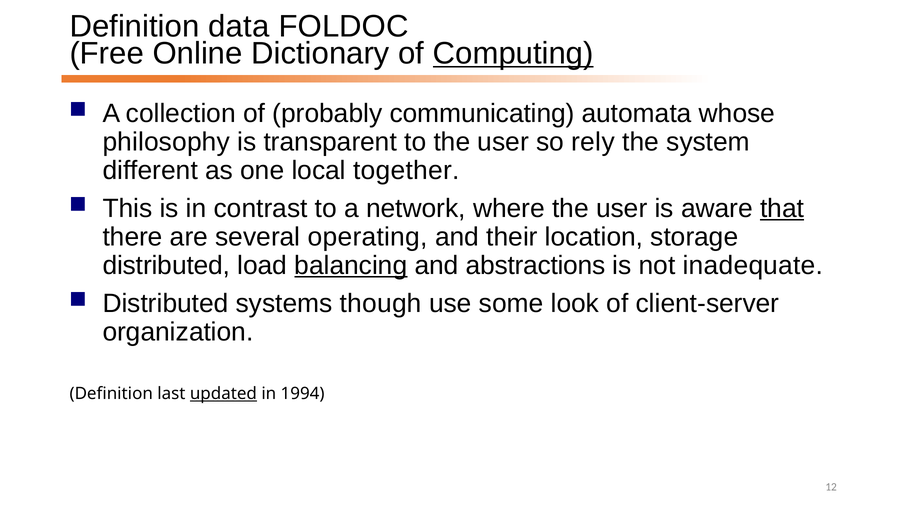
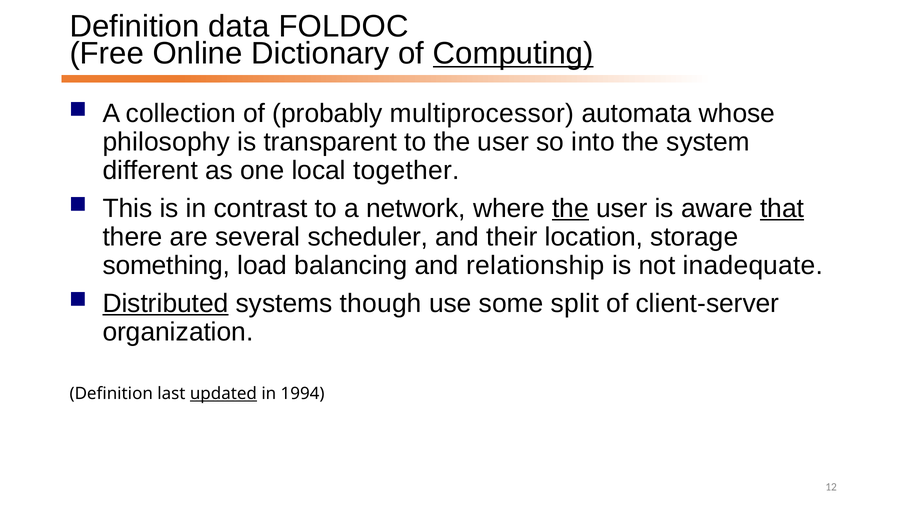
communicating: communicating -> multiprocessor (482, 113)
rely: rely -> into (593, 142)
the underline: none -> present (570, 208)
operating: operating -> scheduler (368, 237)
distributed: distributed -> something (166, 265)
balancing underline: present -> none (351, 265)
abstractions: abstractions -> relationship (535, 265)
Distributed underline: none -> present (166, 303)
look: look -> split (575, 303)
